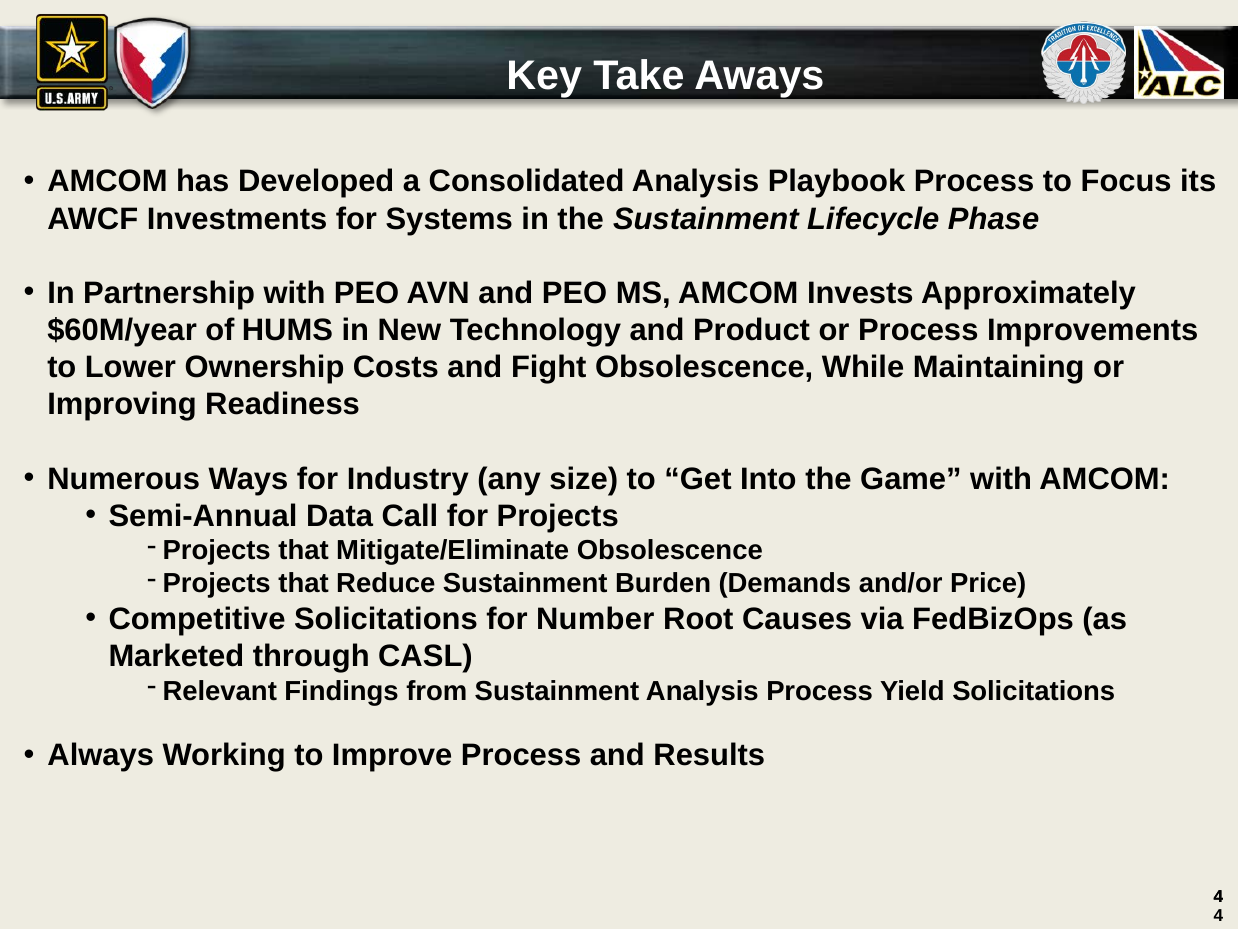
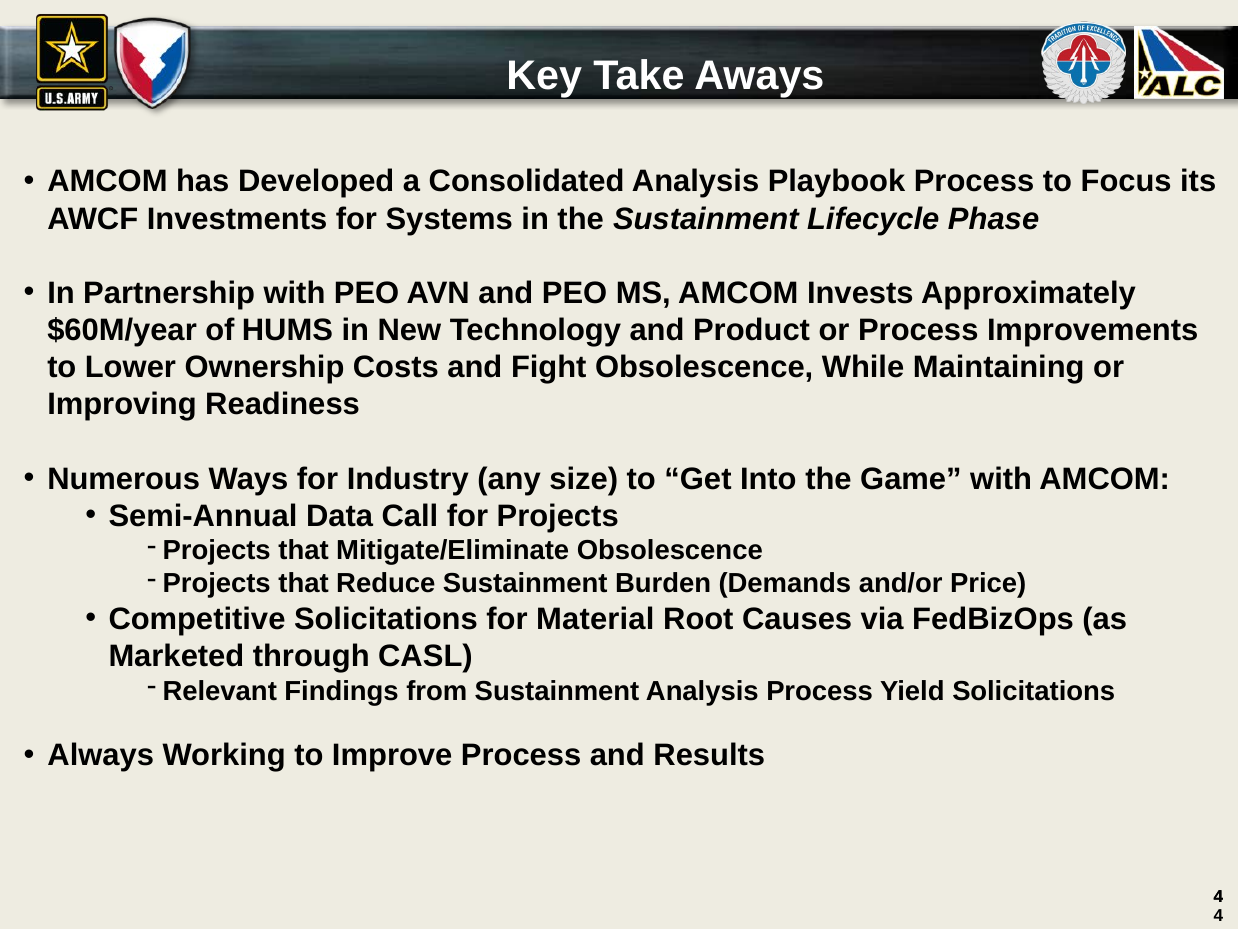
Number: Number -> Material (595, 619)
